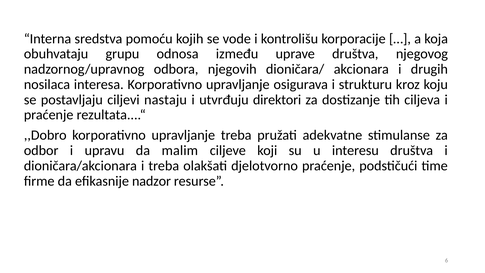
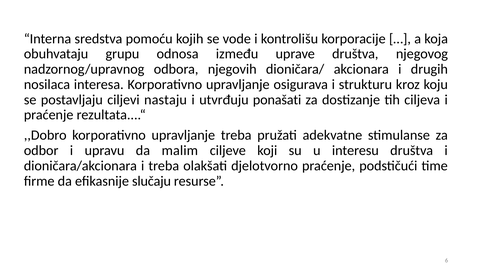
direktori: direktori -> ponašati (277, 100)
nadzor: nadzor -> slučaju (151, 181)
